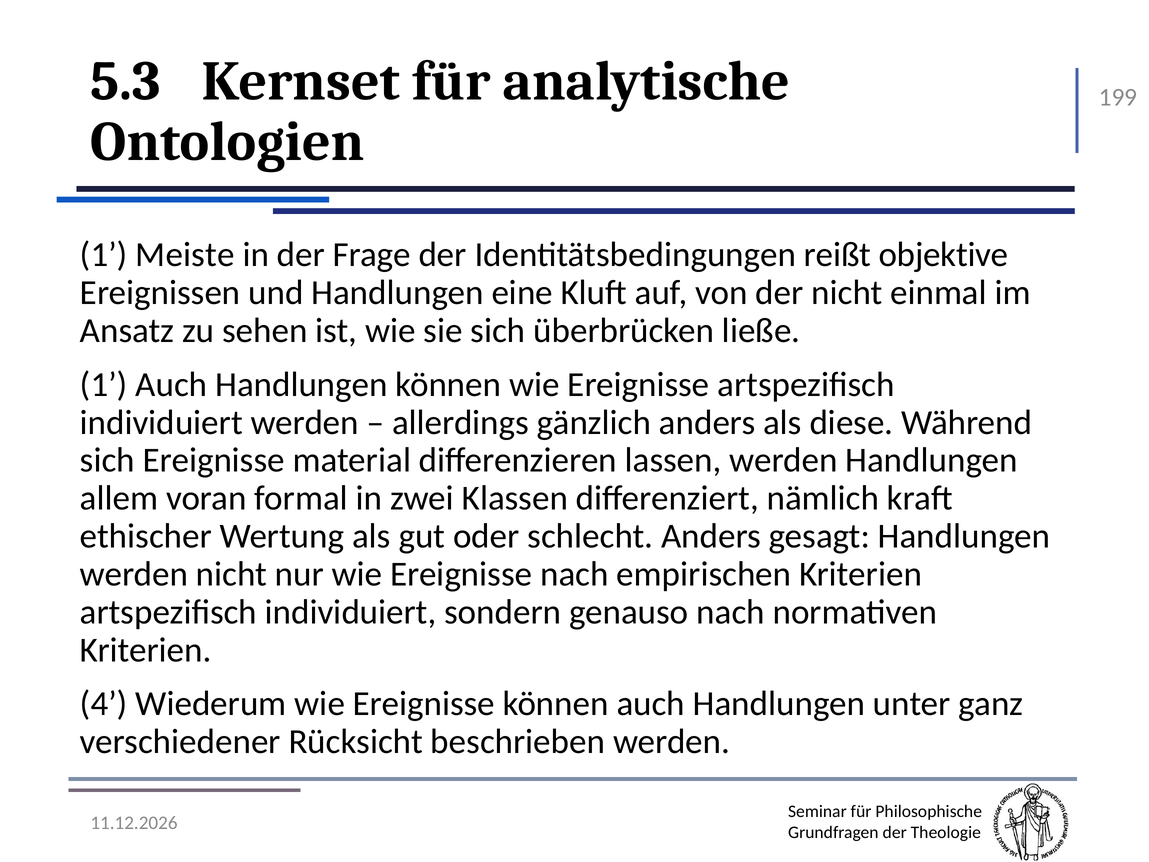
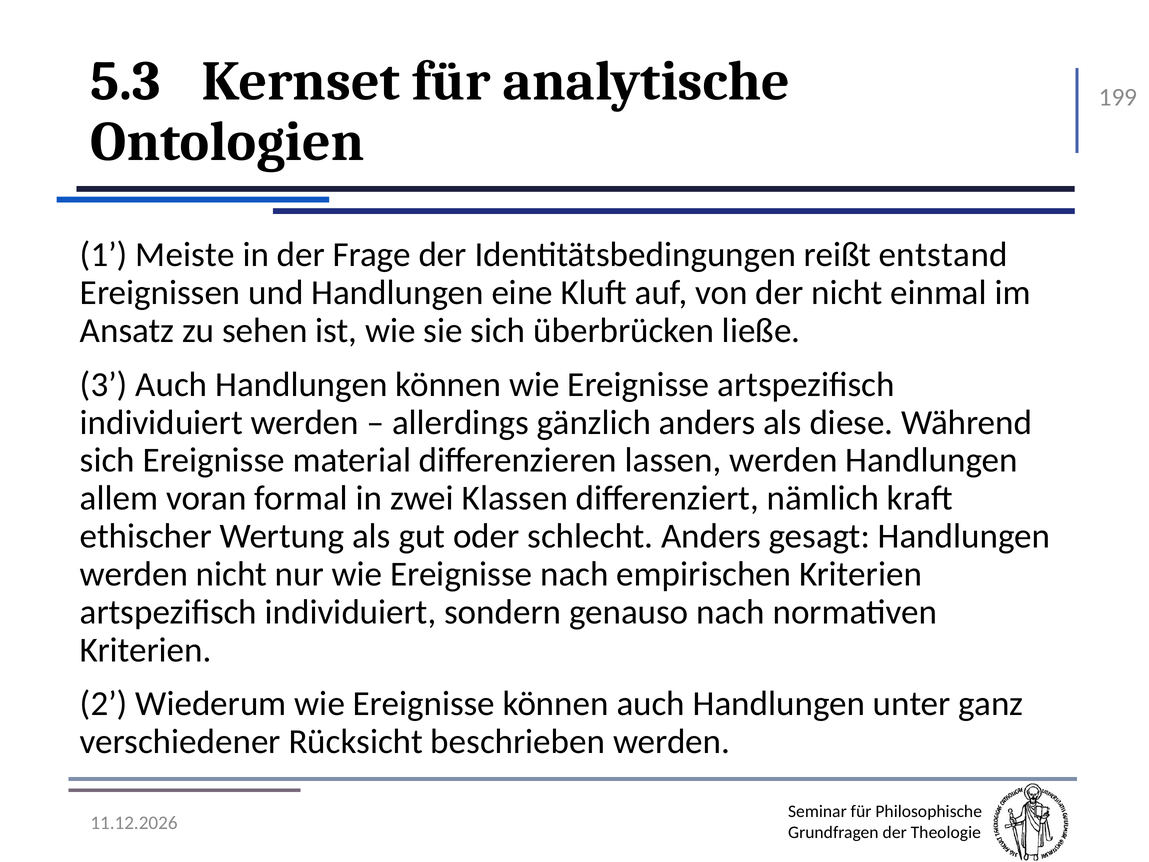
objektive: objektive -> entstand (943, 255)
1: 1 -> 3 (104, 384)
4: 4 -> 2 (104, 704)
